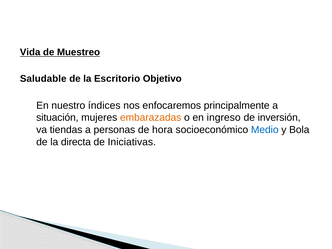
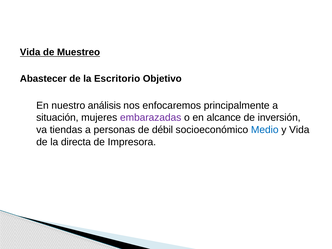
Saludable: Saludable -> Abastecer (43, 79)
índices: índices -> análisis (104, 105)
embarazadas colour: orange -> purple (151, 118)
ingreso: ingreso -> alcance (224, 118)
hora: hora -> débil (162, 130)
y Bola: Bola -> Vida (299, 130)
Iniciativas: Iniciativas -> Impresora (132, 142)
